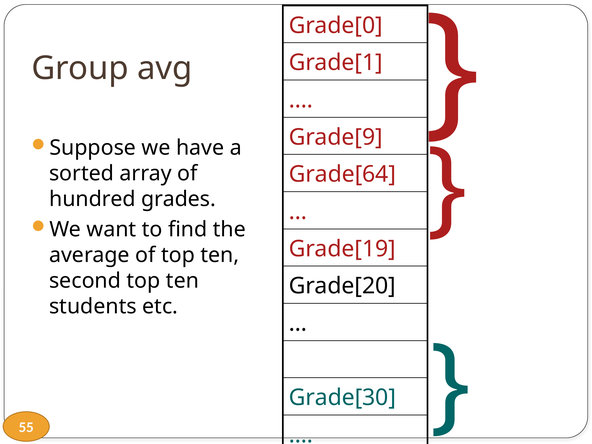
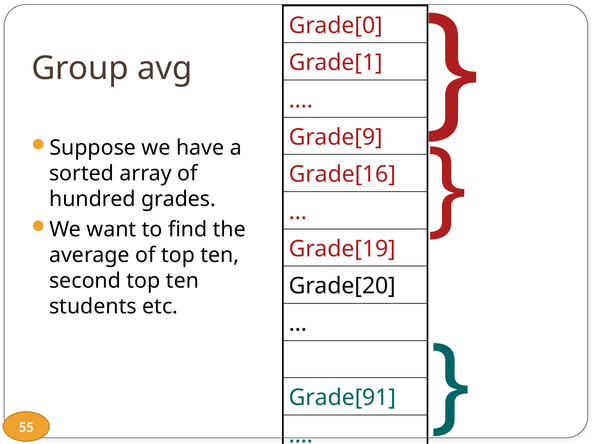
Grade[64: Grade[64 -> Grade[16 (342, 174)
Grade[30: Grade[30 -> Grade[91 (342, 398)
